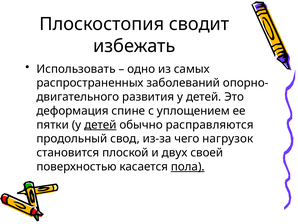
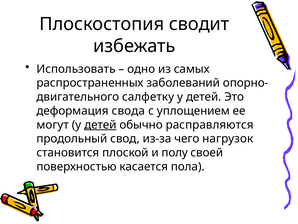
развития: развития -> салфетку (148, 97)
спине: спине -> свода (128, 111)
пятки: пятки -> могут (53, 125)
двух: двух -> полу (175, 152)
пола underline: present -> none (188, 166)
